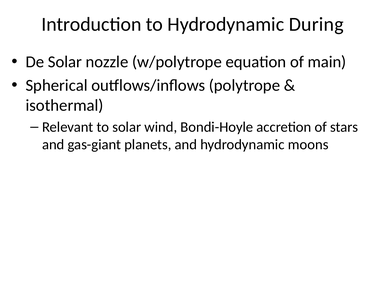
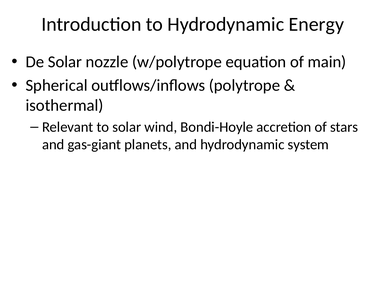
During: During -> Energy (316, 24)
moons: moons -> system (308, 145)
